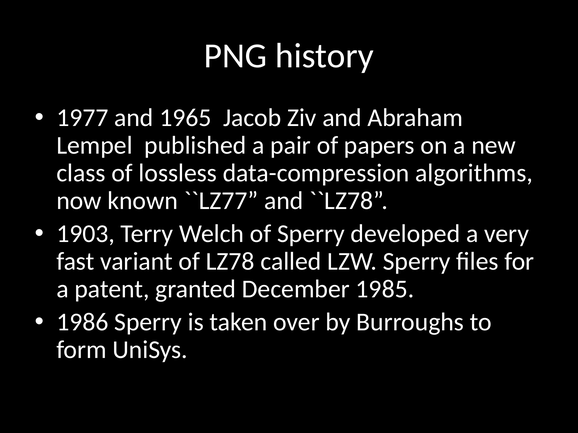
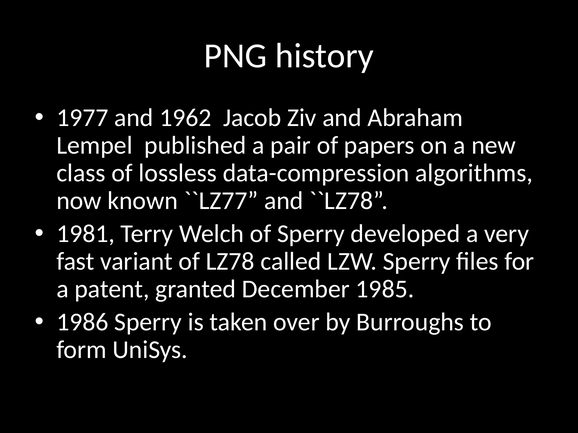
1965: 1965 -> 1962 (185, 118)
1903: 1903 -> 1981 (86, 234)
